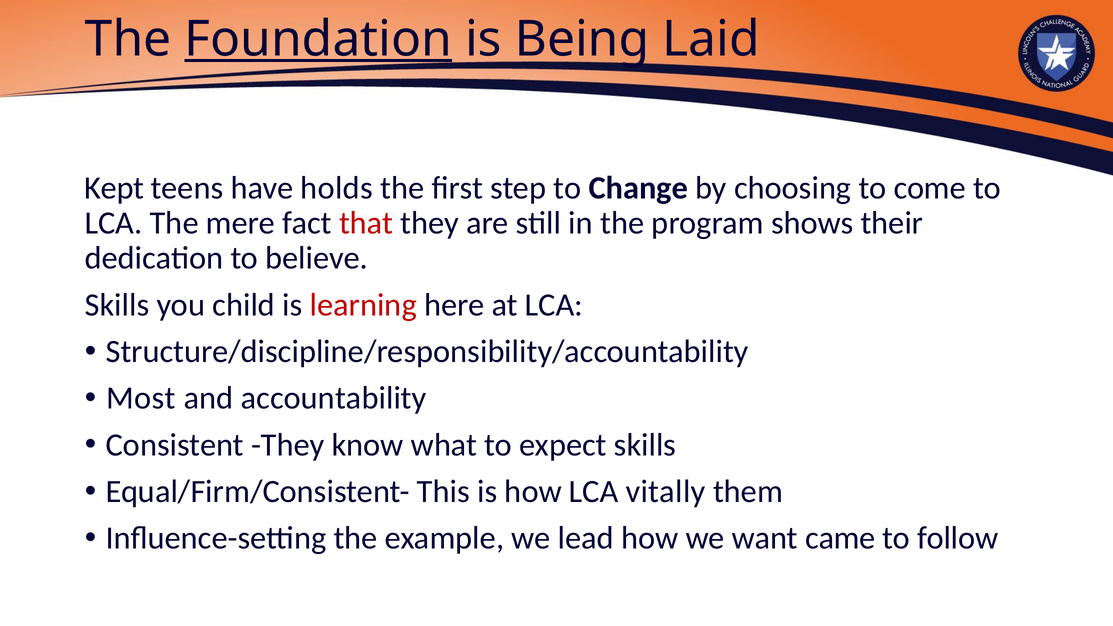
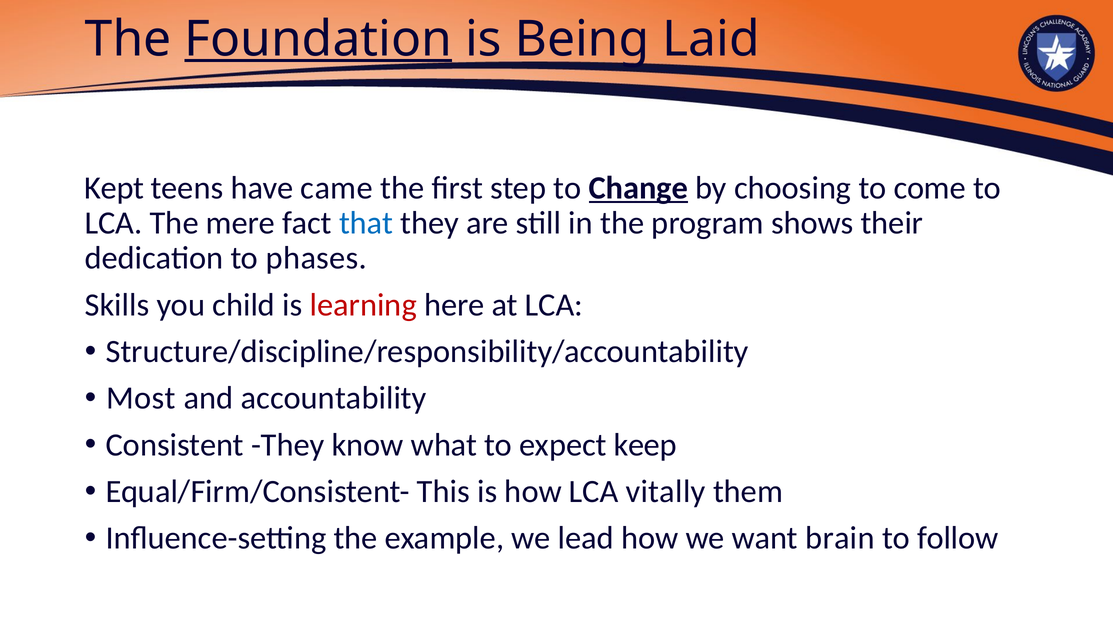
holds: holds -> came (337, 188)
Change underline: none -> present (638, 188)
that colour: red -> blue (366, 223)
believe: believe -> phases (316, 258)
expect skills: skills -> keep (645, 445)
came: came -> brain (840, 538)
